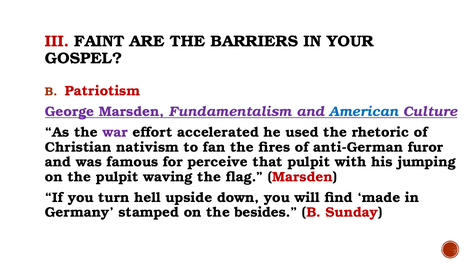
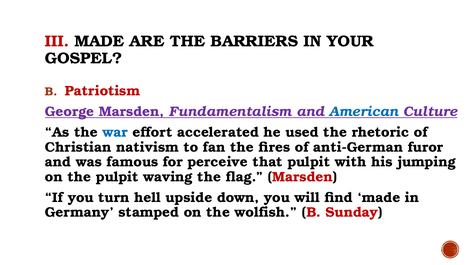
III FAINT: FAINT -> MADE (99, 41)
war colour: purple -> blue (115, 133)
besides: besides -> wolfish (266, 213)
